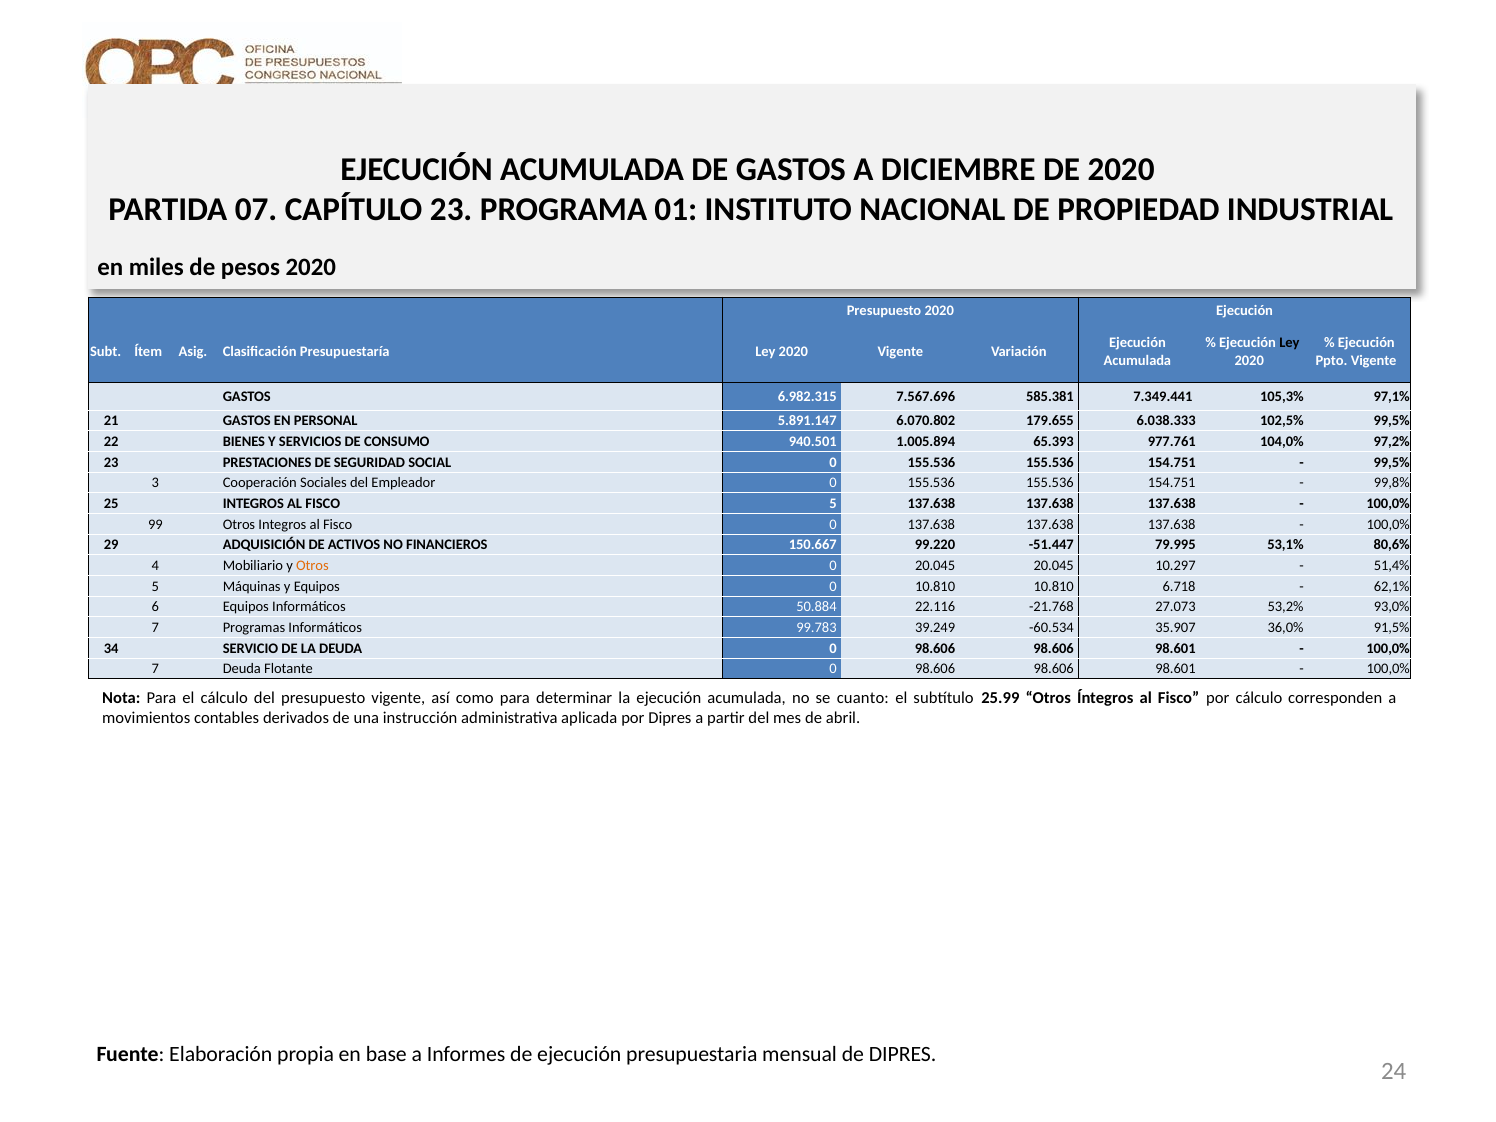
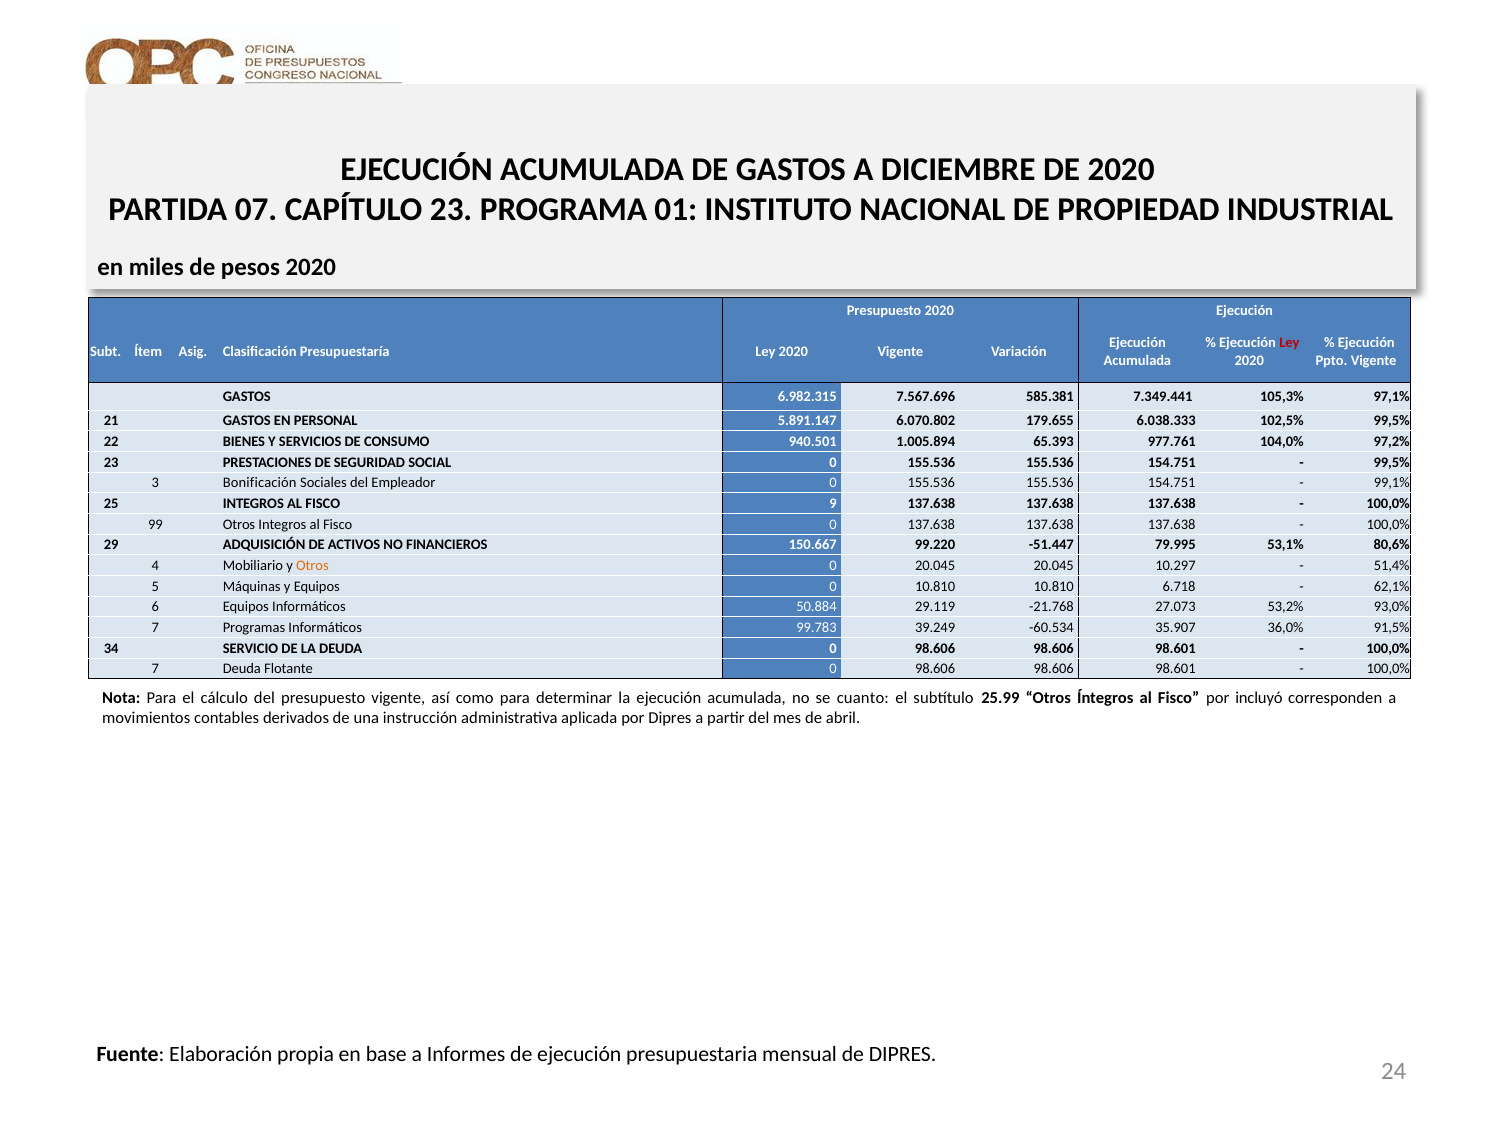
Ley colour: black -> red (1289, 343)
Cooperación: Cooperación -> Bonificación (260, 483)
99,8%: 99,8% -> 99,1% (1392, 483)
FISCO 5: 5 -> 9 (833, 504)
22.116: 22.116 -> 29.119 (935, 607)
por cálculo: cálculo -> incluyó (1259, 698)
